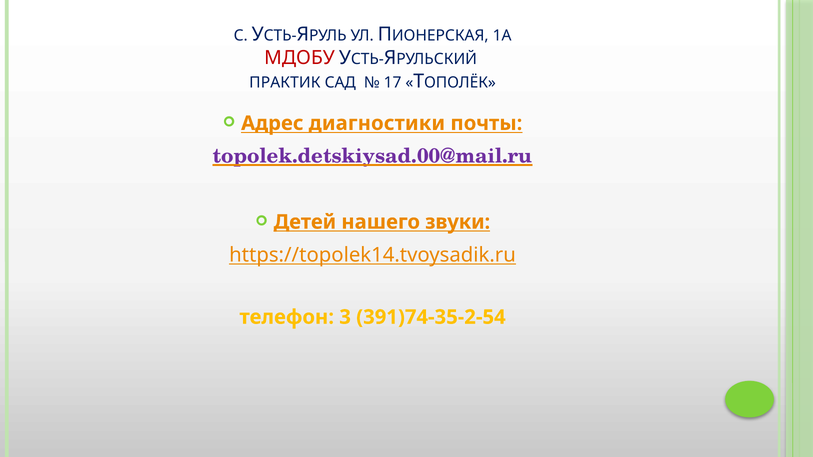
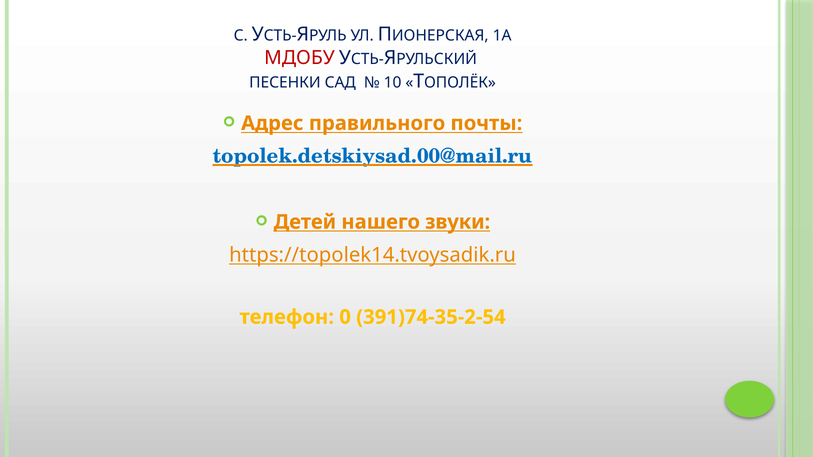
ПРАКТИК: ПРАКТИК -> ПЕСЕНКИ (285, 82)
17: 17 -> 10 (393, 82)
диагностики: диагностики -> правильного (377, 123)
topolek.detskiysad.00@mail.ru colour: purple -> blue (373, 156)
3: 3 -> 0 (345, 317)
